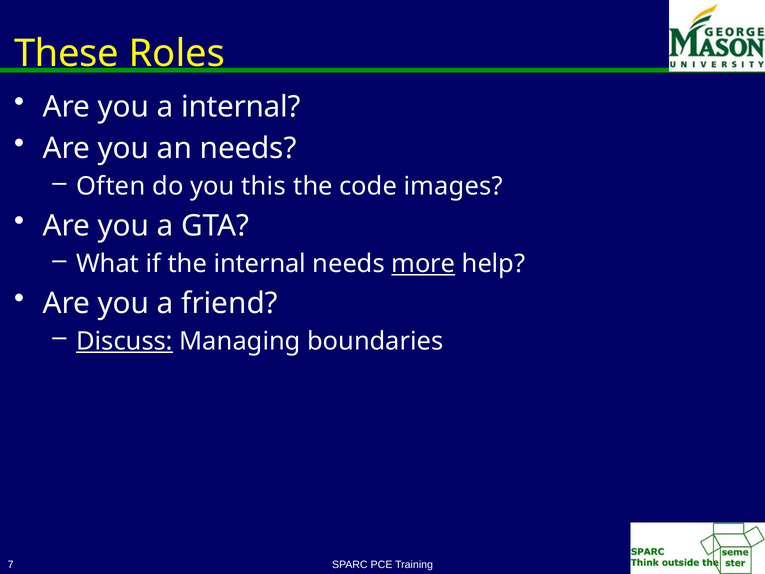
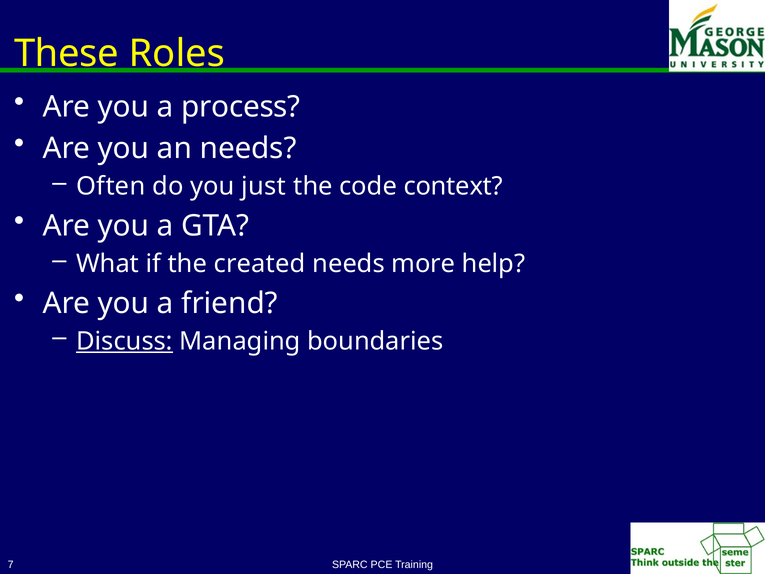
a internal: internal -> process (241, 107)
this: this -> just (264, 186)
images: images -> context (453, 186)
the internal: internal -> created (260, 264)
more underline: present -> none (423, 264)
